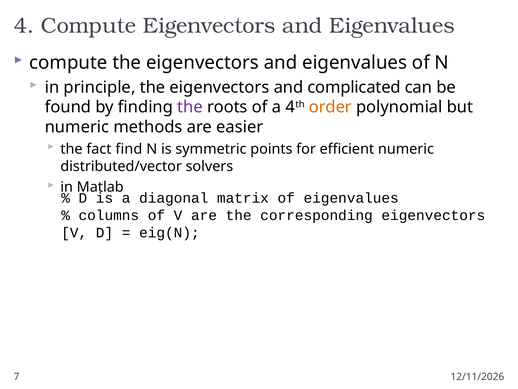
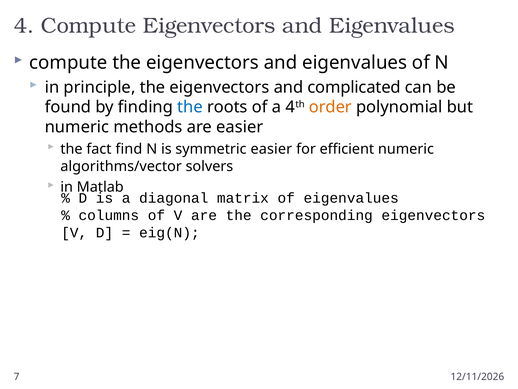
the colour: purple -> blue (190, 107)
symmetric points: points -> easier (271, 149)
distributed/vector: distributed/vector -> algorithms/vector (121, 166)
